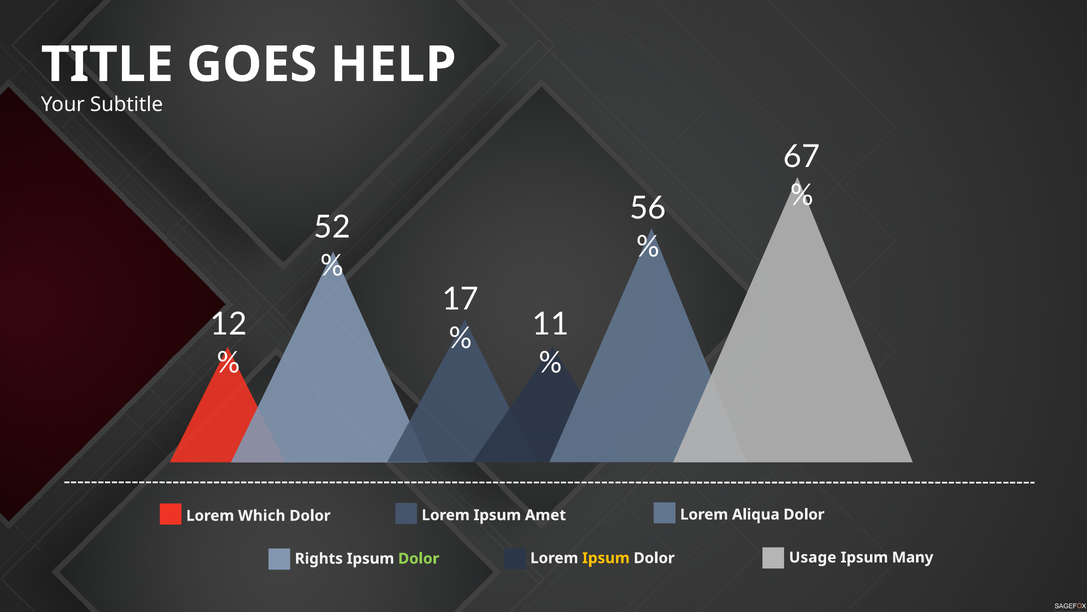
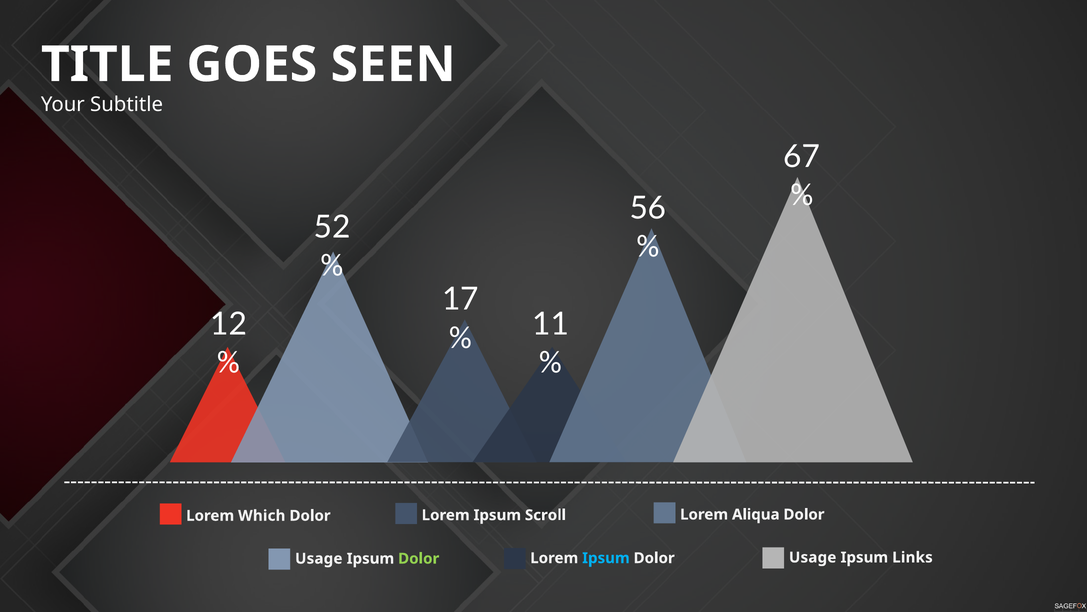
HELP: HELP -> SEEN (393, 65)
Amet: Amet -> Scroll (546, 515)
Many: Many -> Links (912, 557)
Ipsum colour: yellow -> light blue (606, 558)
Rights: Rights -> Usage (319, 558)
